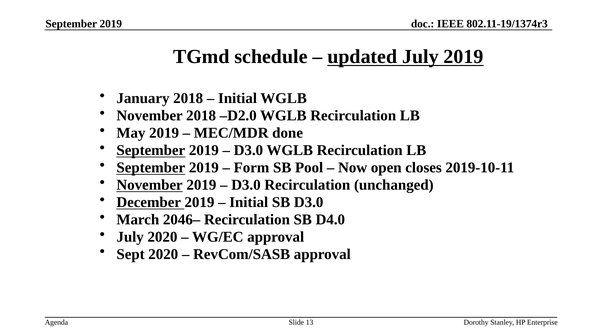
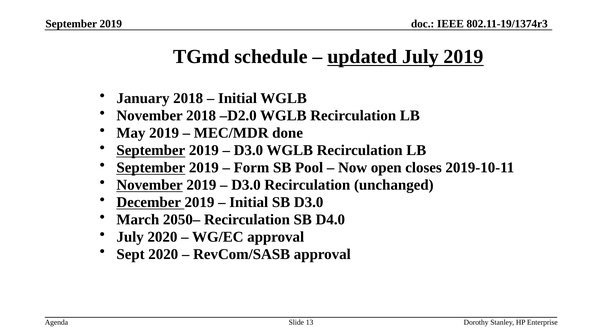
2046–: 2046– -> 2050– (182, 220)
